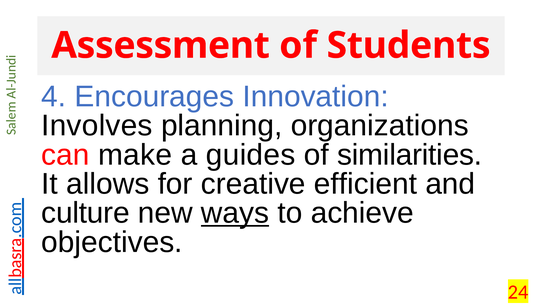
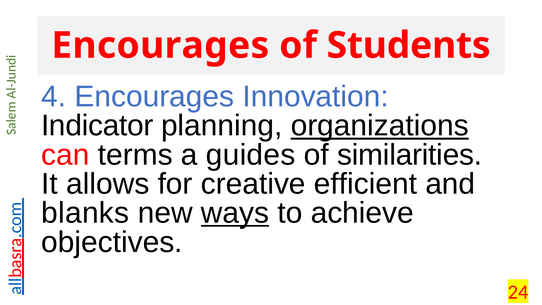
Assessment: Assessment -> Encourages (160, 45)
Involves: Involves -> Indicator (97, 126)
organizations underline: none -> present (380, 126)
make: make -> terms (135, 155)
culture: culture -> blanks (85, 213)
